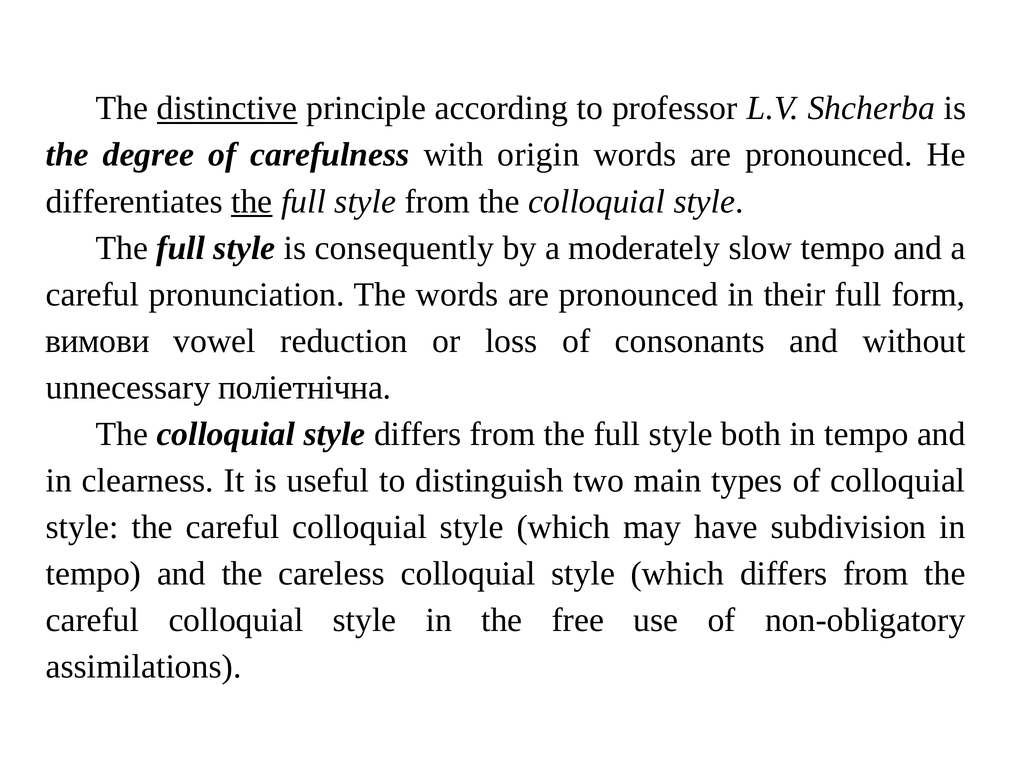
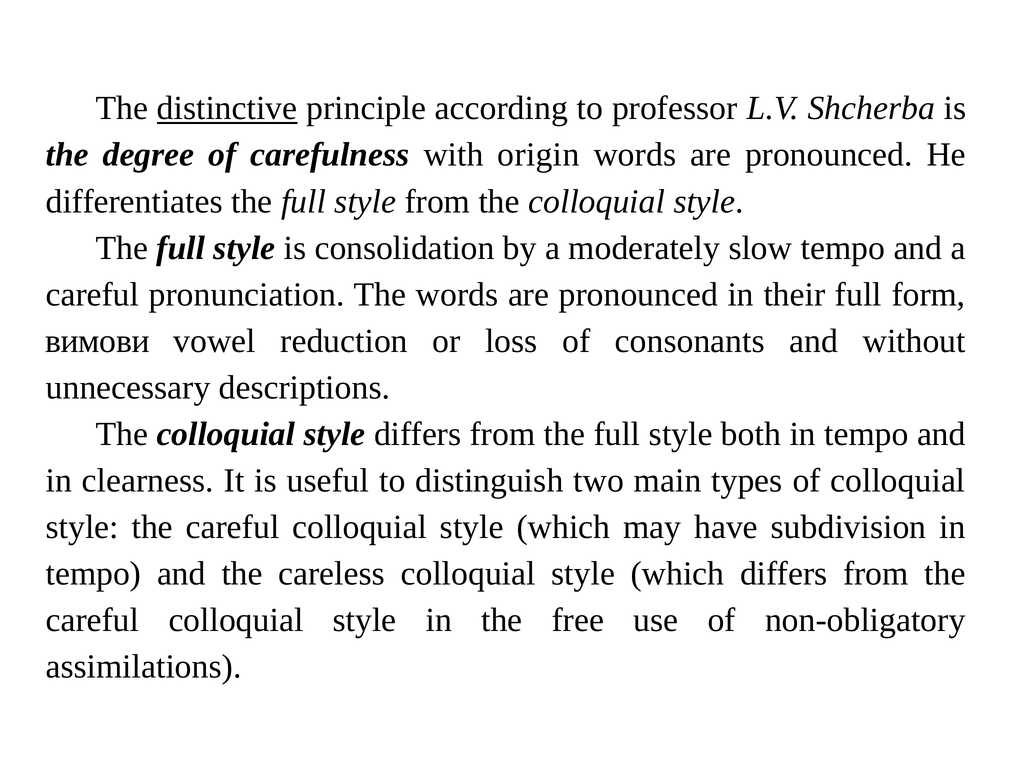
the underline: present -> none (252, 201)
consequently: consequently -> consolidation (405, 248)
поліетнічна: поліетнічна -> descriptions (304, 388)
